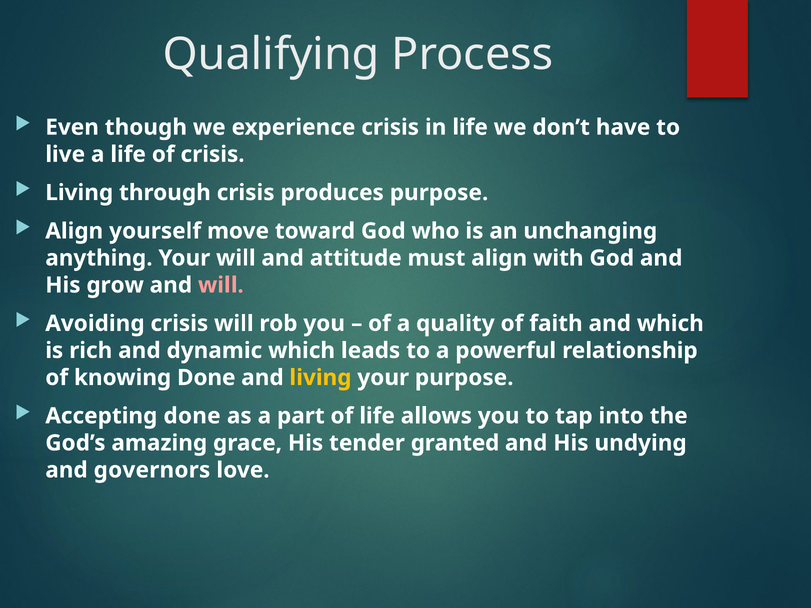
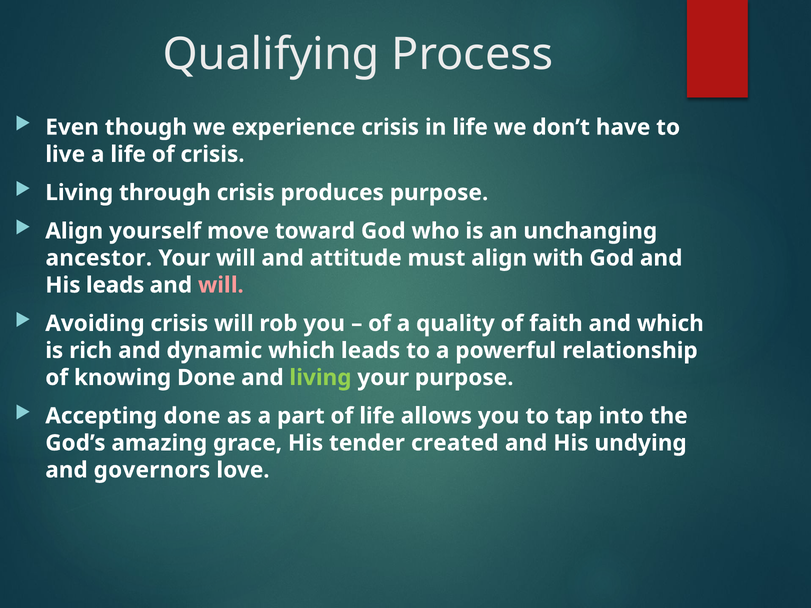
anything: anything -> ancestor (99, 258)
His grow: grow -> leads (115, 285)
living colour: yellow -> light green (321, 378)
granted: granted -> created (455, 443)
